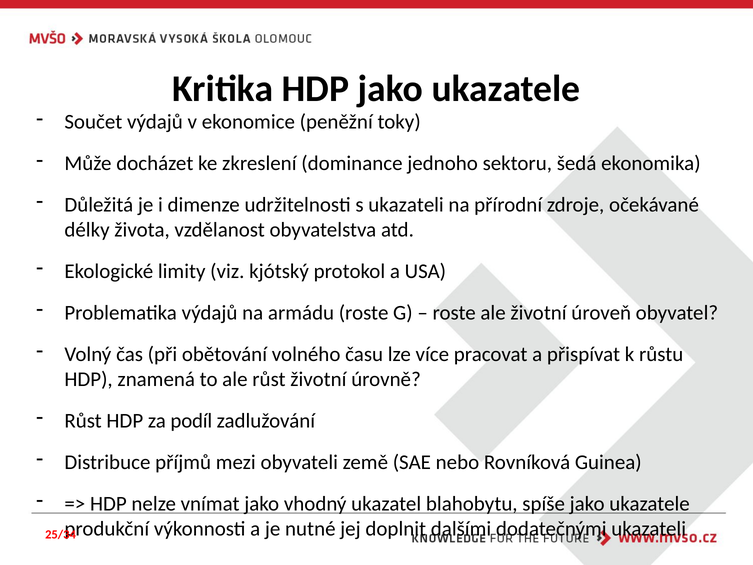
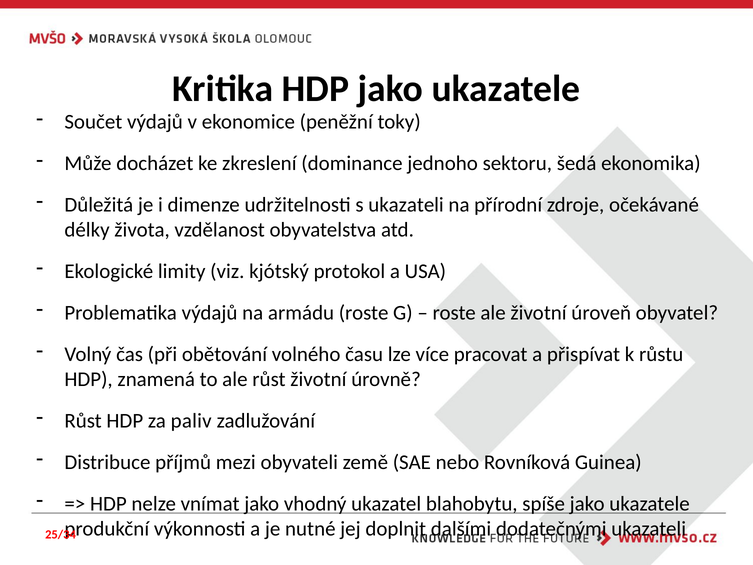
podíl: podíl -> paliv (191, 421)
